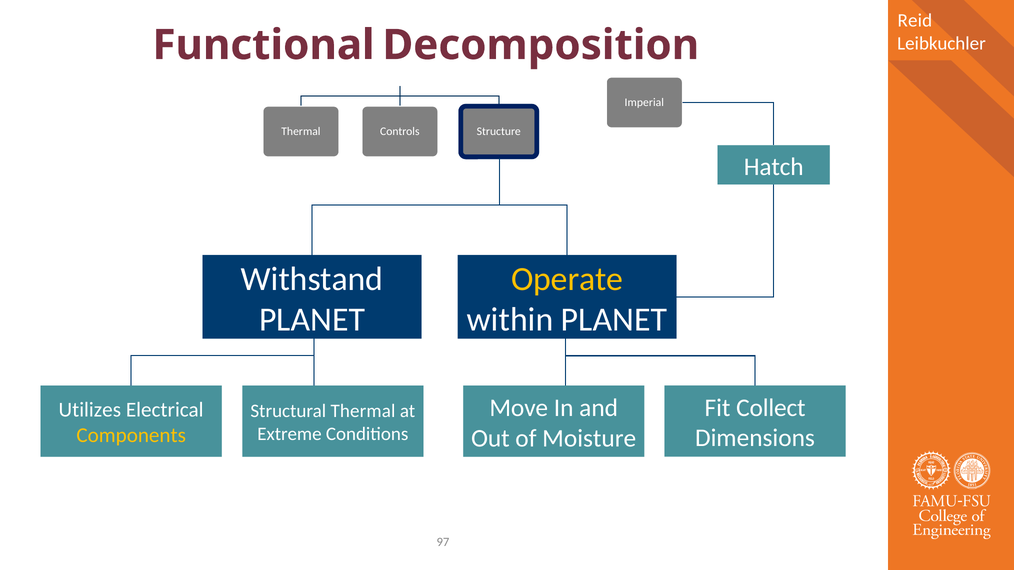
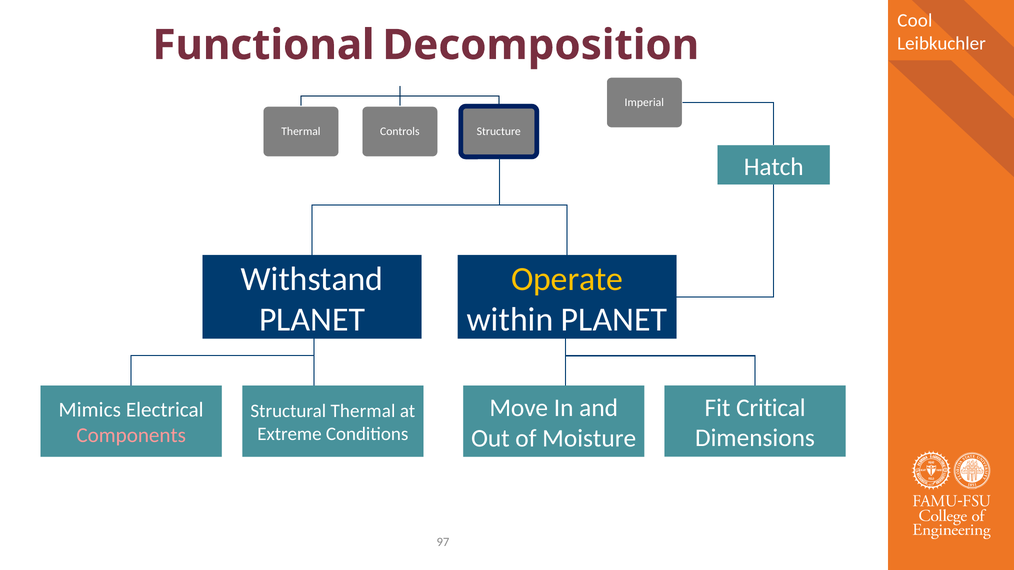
Reid: Reid -> Cool (915, 21)
Collect: Collect -> Critical (771, 408)
Utilizes: Utilizes -> Mimics (90, 410)
Components colour: yellow -> pink (131, 436)
